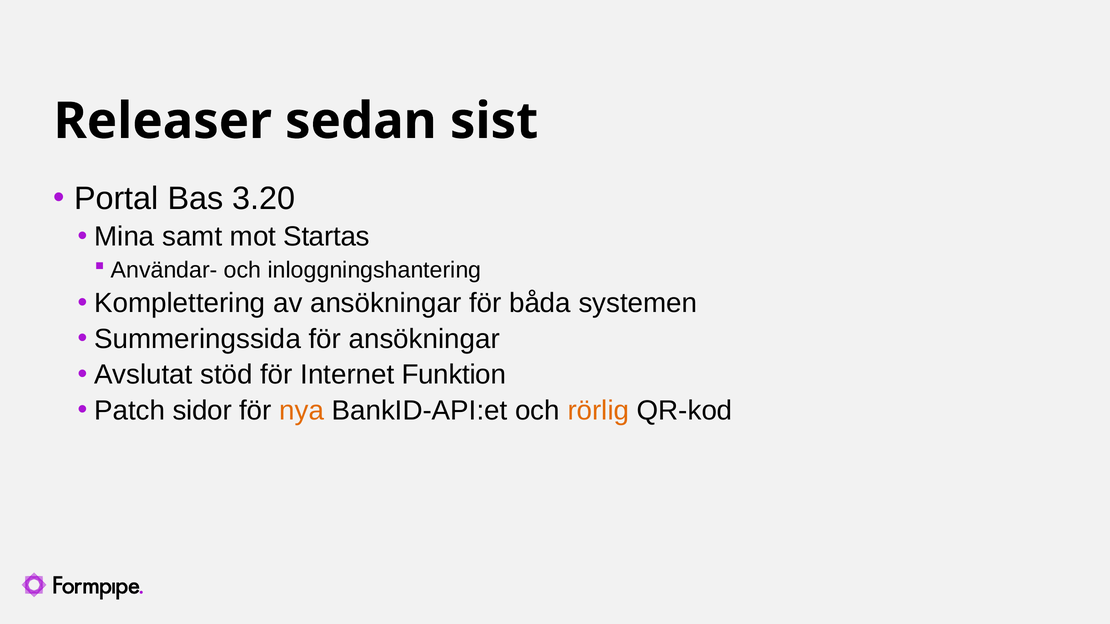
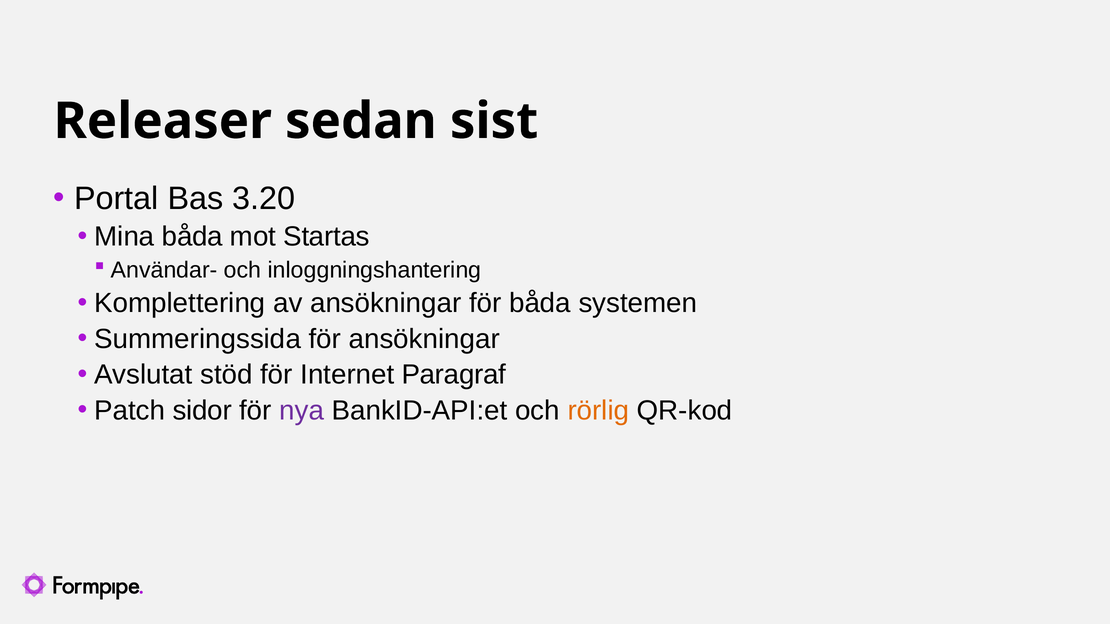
Mina samt: samt -> båda (192, 237)
Funktion: Funktion -> Paragraf (454, 375)
nya colour: orange -> purple (302, 411)
